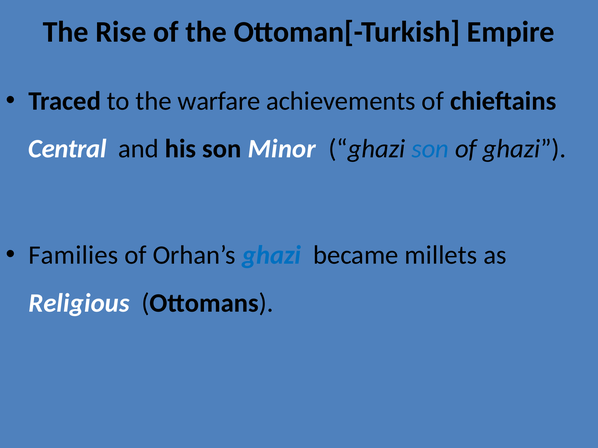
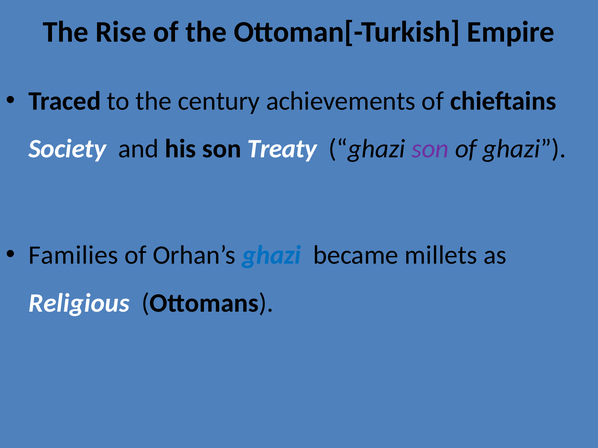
warfare: warfare -> century (219, 101)
Central: Central -> Society (67, 149)
Minor: Minor -> Treaty (282, 149)
son colour: blue -> purple (430, 149)
